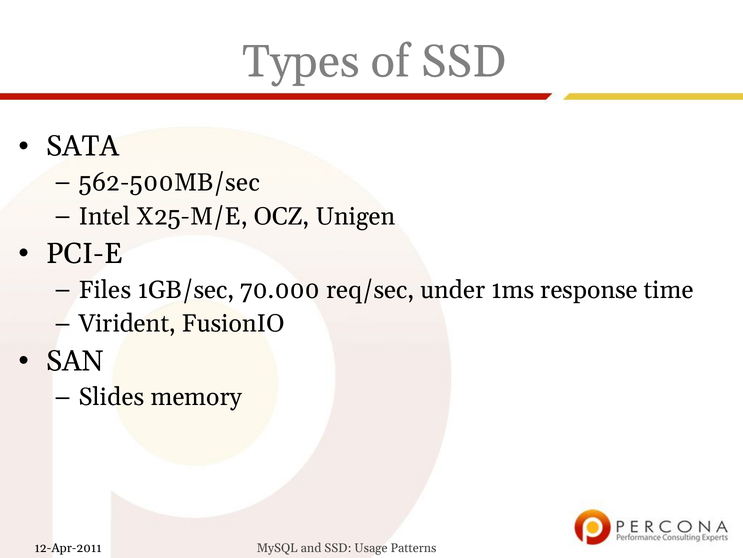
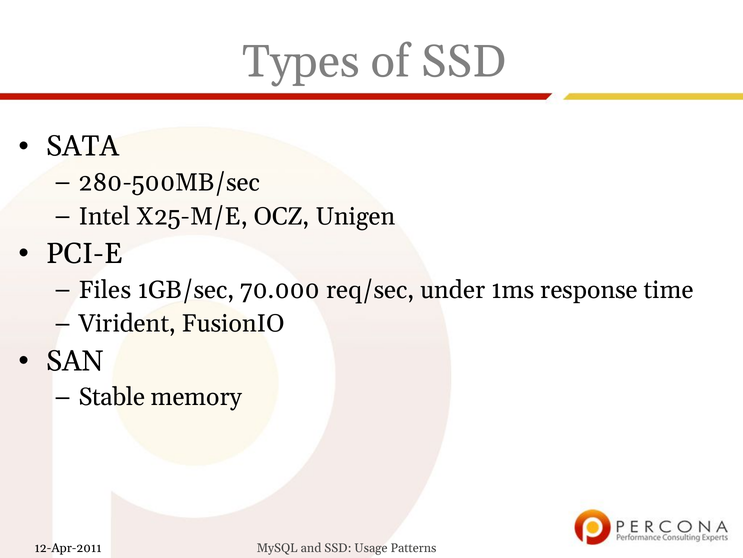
562-500MB/sec: 562-500MB/sec -> 280-500MB/sec (169, 182)
Slides: Slides -> Stable (112, 397)
